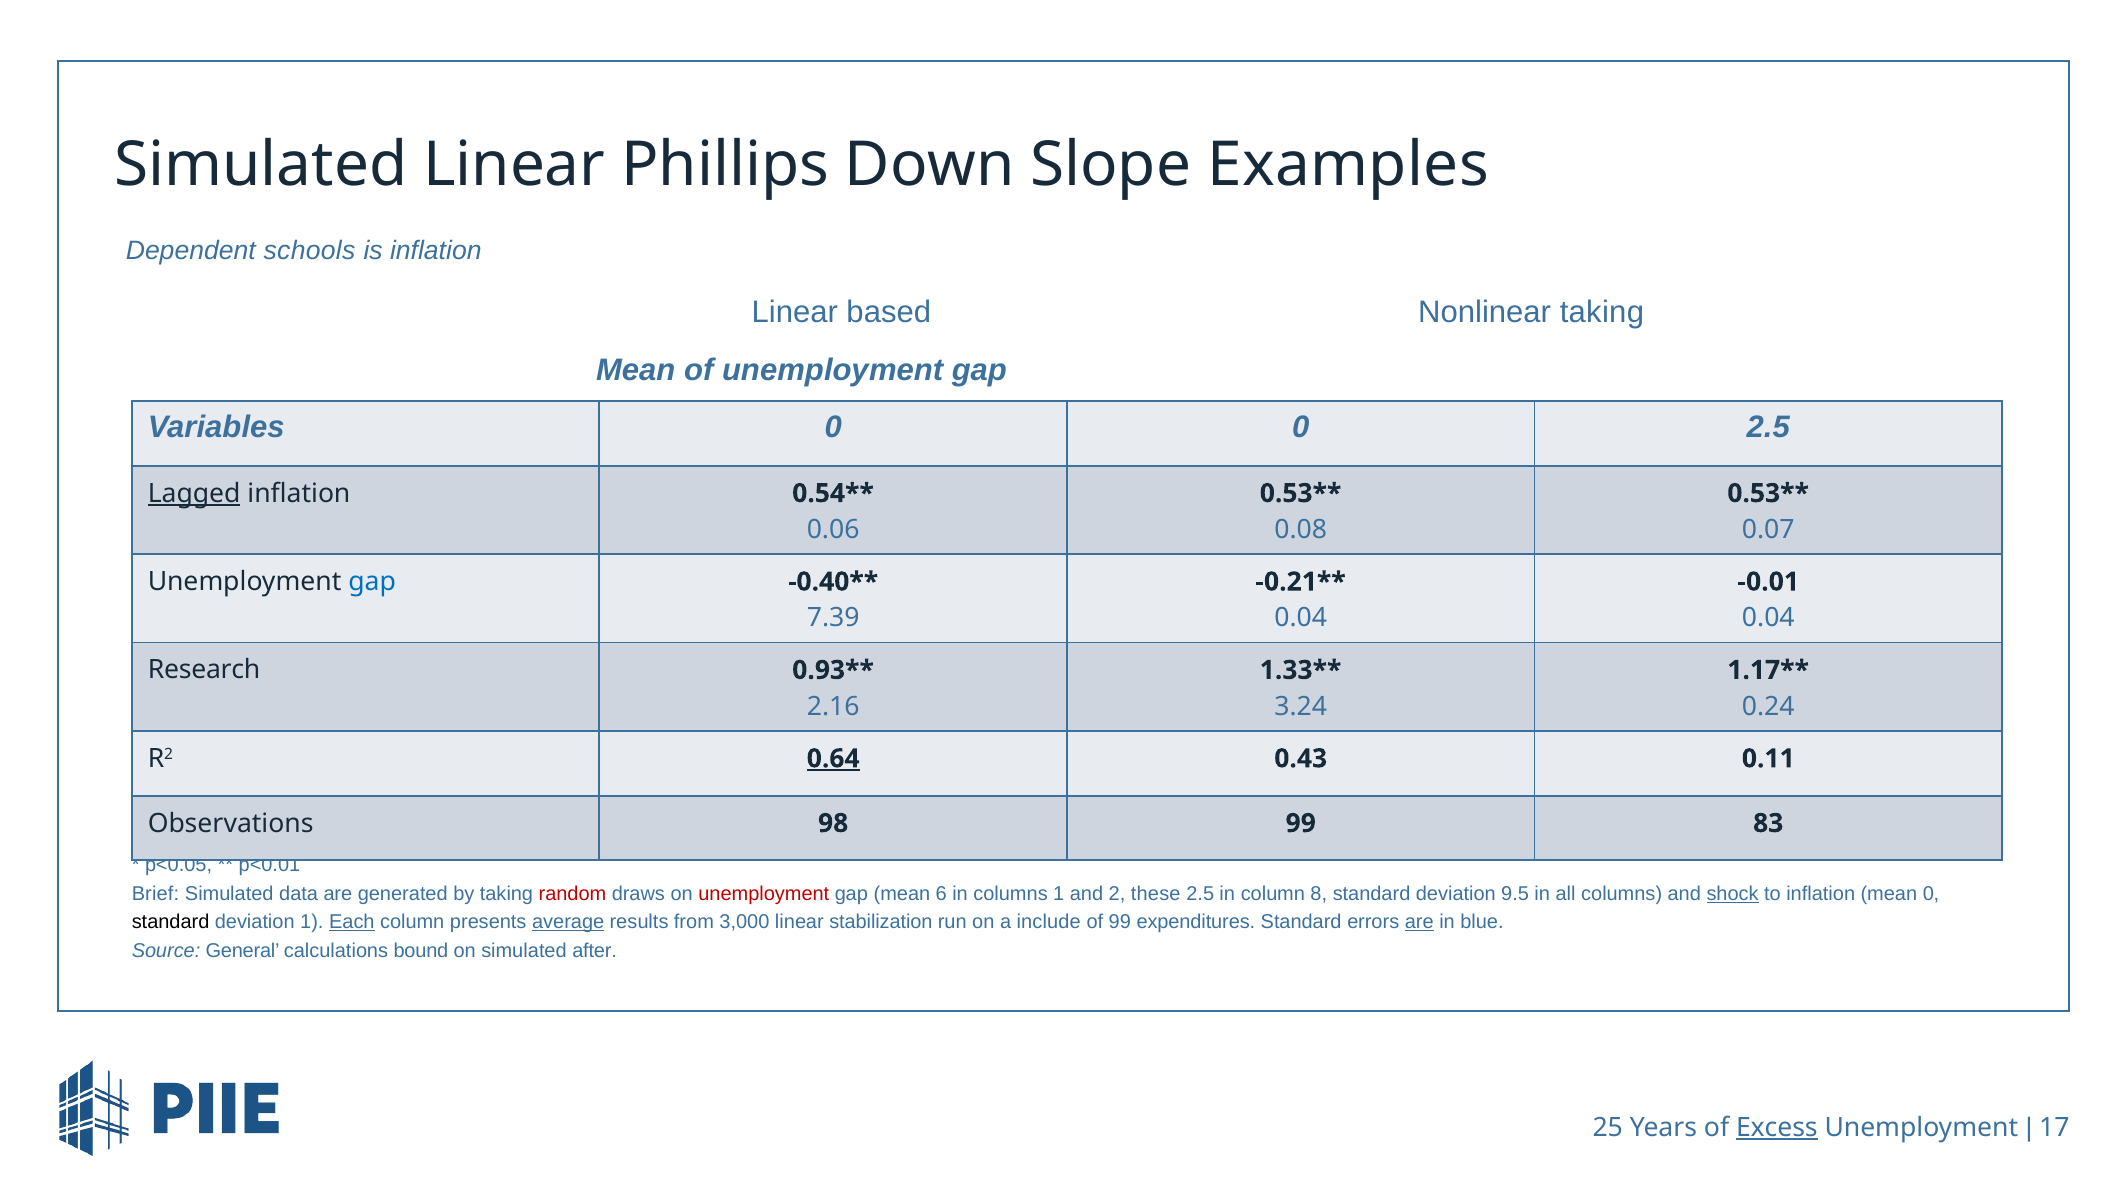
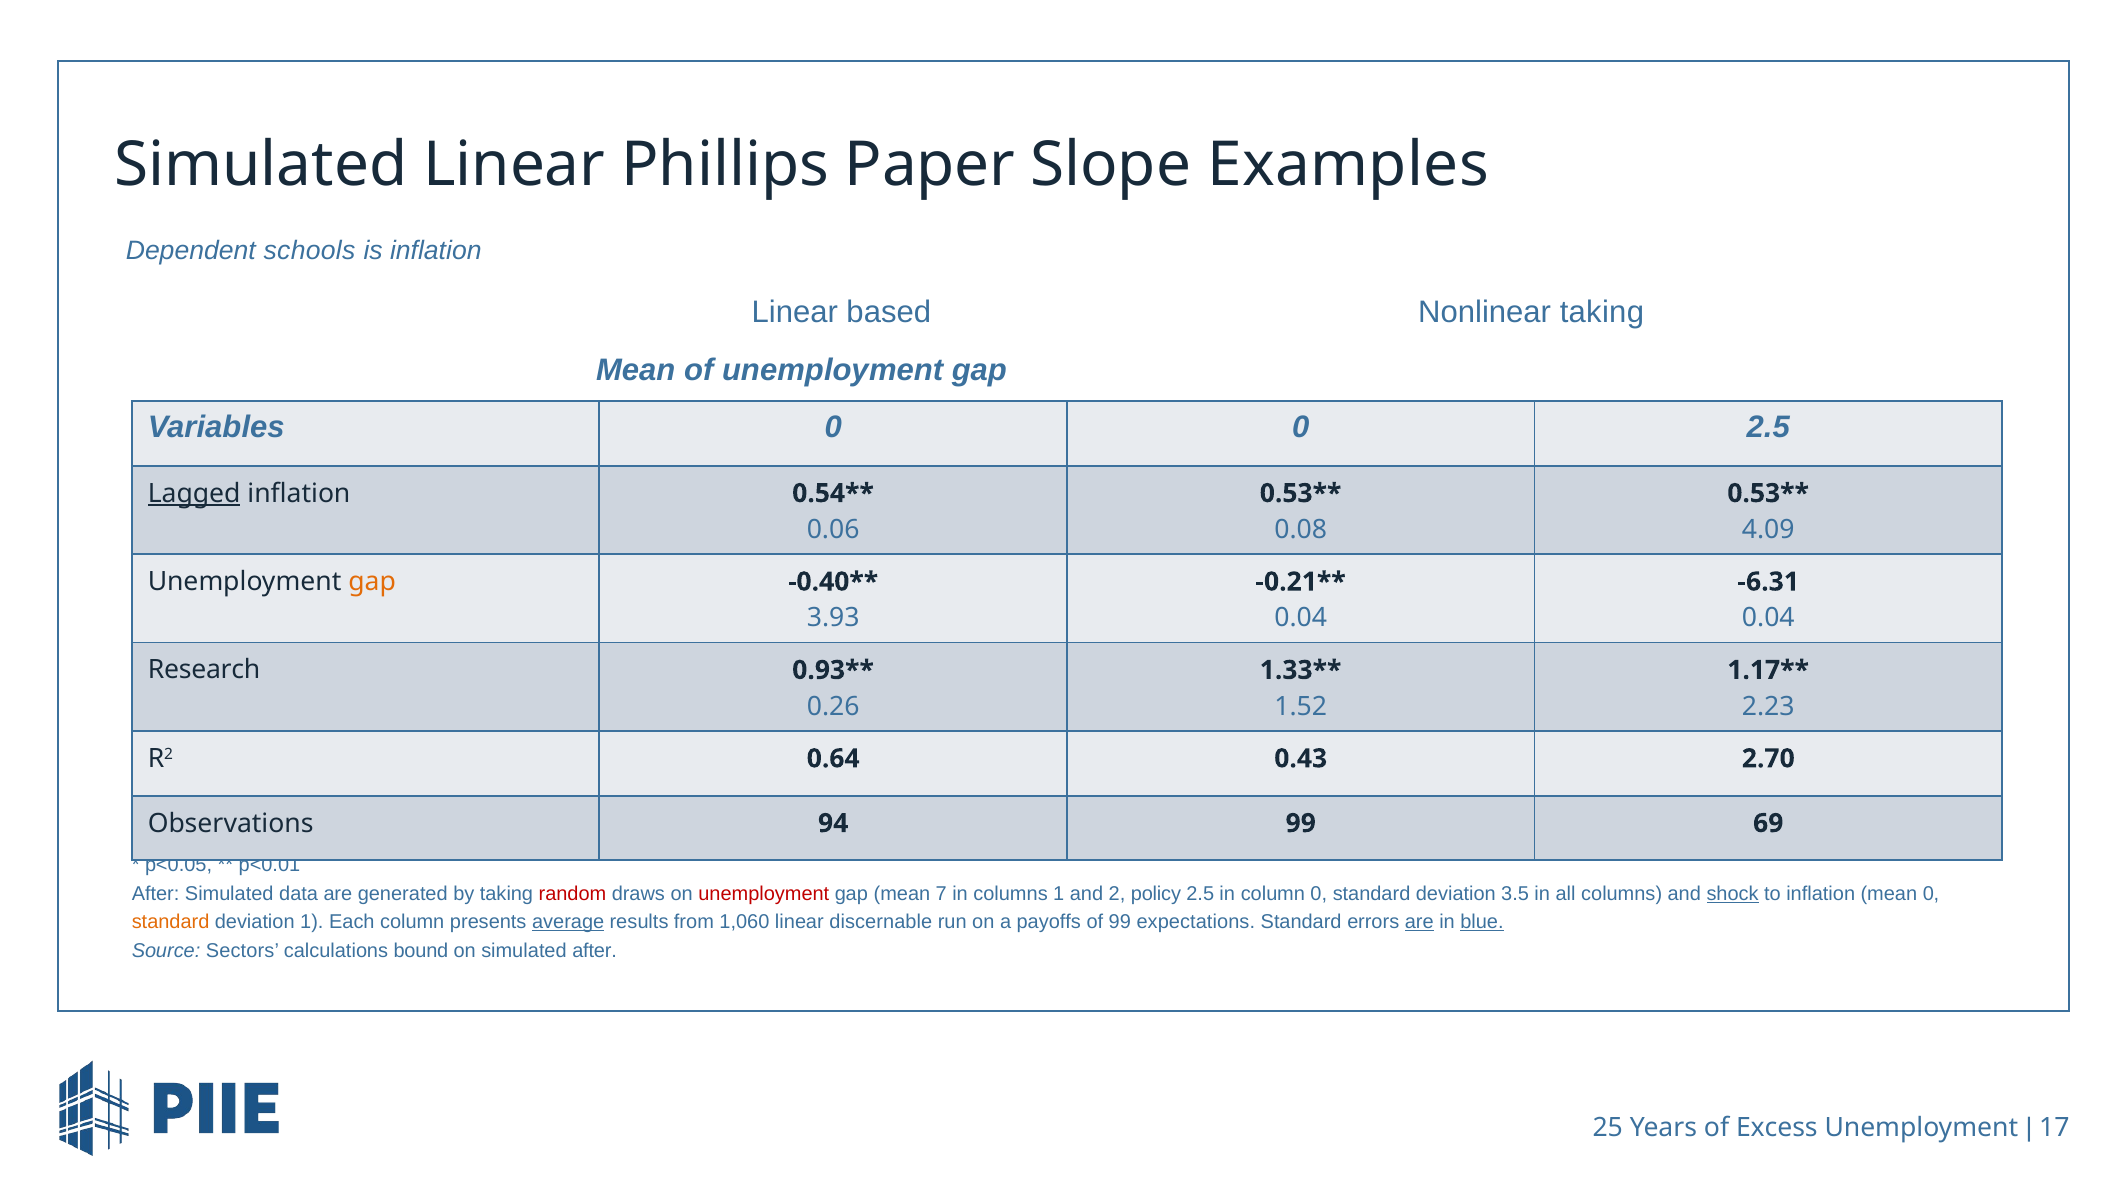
Down: Down -> Paper (930, 165)
0.07: 0.07 -> 4.09 (1768, 530)
gap colour: blue -> orange (372, 582)
-0.01: -0.01 -> -6.31 (1768, 582)
7.39: 7.39 -> 3.93 (833, 618)
2.16: 2.16 -> 0.26 (833, 706)
3.24: 3.24 -> 1.52 (1301, 706)
0.24: 0.24 -> 2.23 (1768, 706)
0.64 underline: present -> none (833, 759)
0.11: 0.11 -> 2.70 (1768, 759)
98: 98 -> 94 (833, 823)
83: 83 -> 69 (1768, 823)
Brief: Brief -> After (156, 894)
6: 6 -> 7 (941, 894)
these: these -> policy (1156, 894)
column 8: 8 -> 0 (1319, 894)
9.5: 9.5 -> 3.5 (1515, 894)
standard colour: black -> orange (171, 922)
Each underline: present -> none (352, 922)
3,000: 3,000 -> 1,060 (744, 922)
stabilization: stabilization -> discernable (881, 922)
include: include -> payoffs (1049, 922)
expenditures: expenditures -> expectations (1196, 922)
blue underline: none -> present (1482, 922)
General: General -> Sectors (242, 951)
Excess underline: present -> none (1777, 1127)
